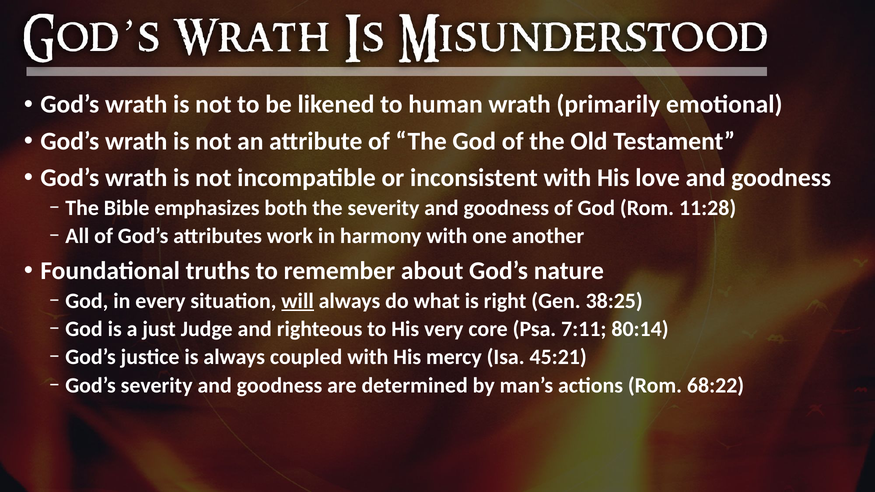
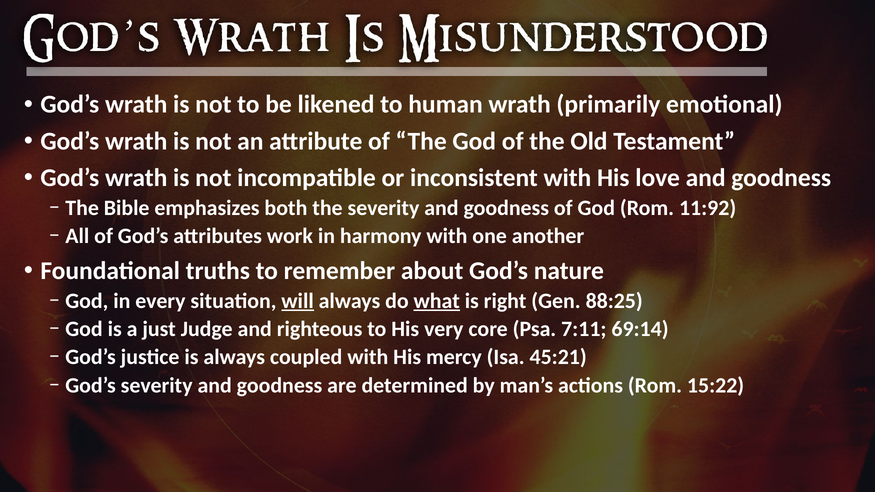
11:28: 11:28 -> 11:92 (708, 208)
what underline: none -> present (437, 301)
38:25: 38:25 -> 88:25 (614, 301)
80:14: 80:14 -> 69:14 (640, 329)
68:22: 68:22 -> 15:22 (716, 385)
